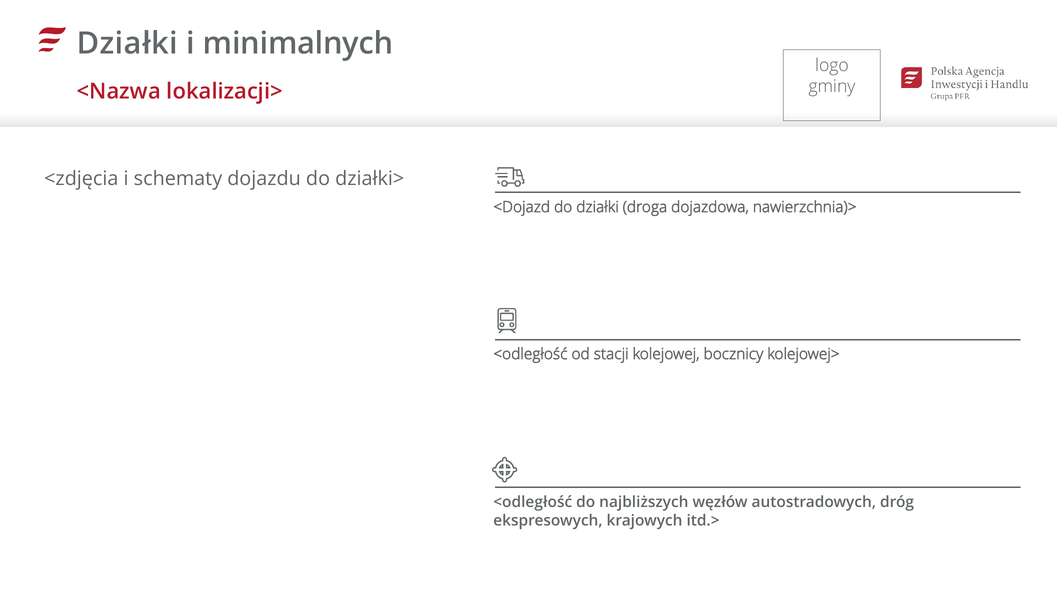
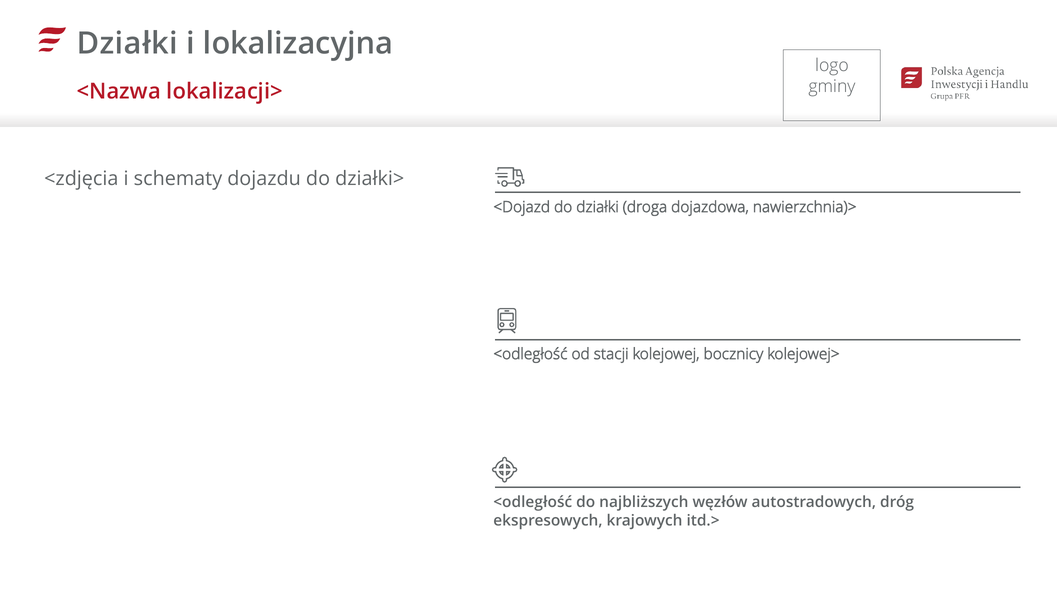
minimalnych: minimalnych -> lokalizacyjna (298, 44)
